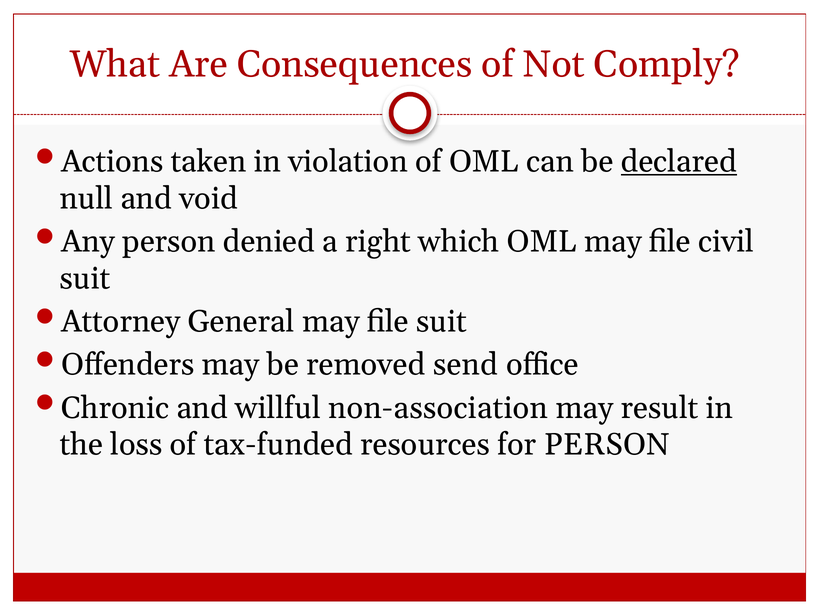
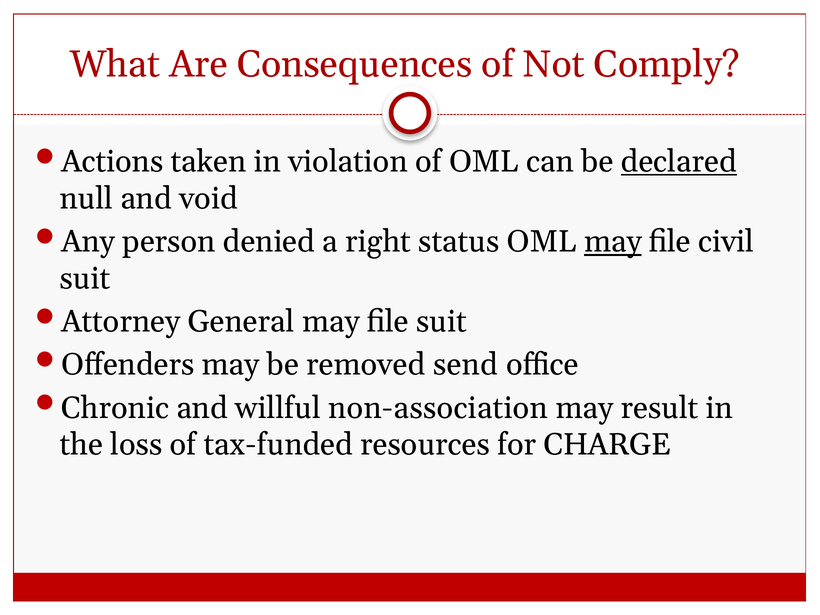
which: which -> status (459, 242)
may underline: none -> present (613, 242)
for PERSON: PERSON -> CHARGE (608, 445)
